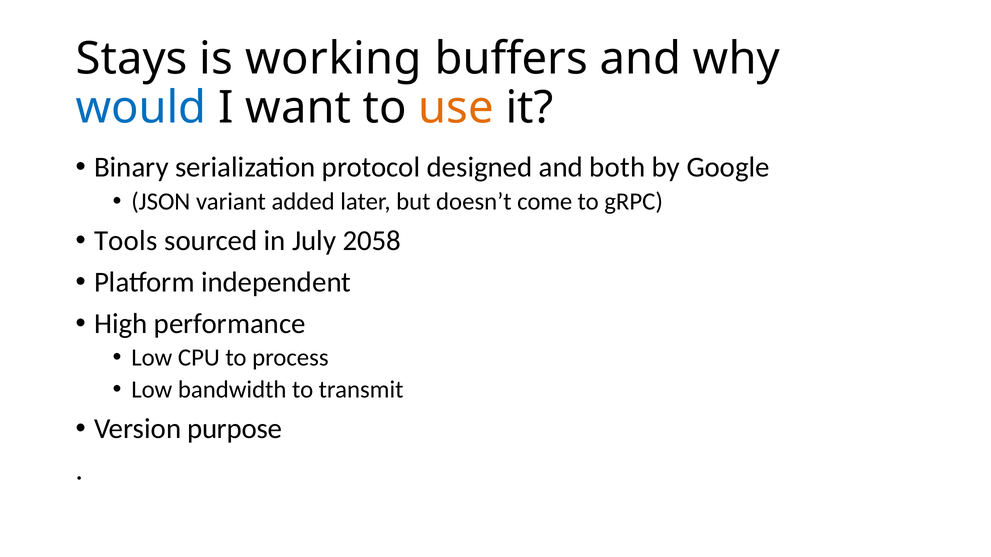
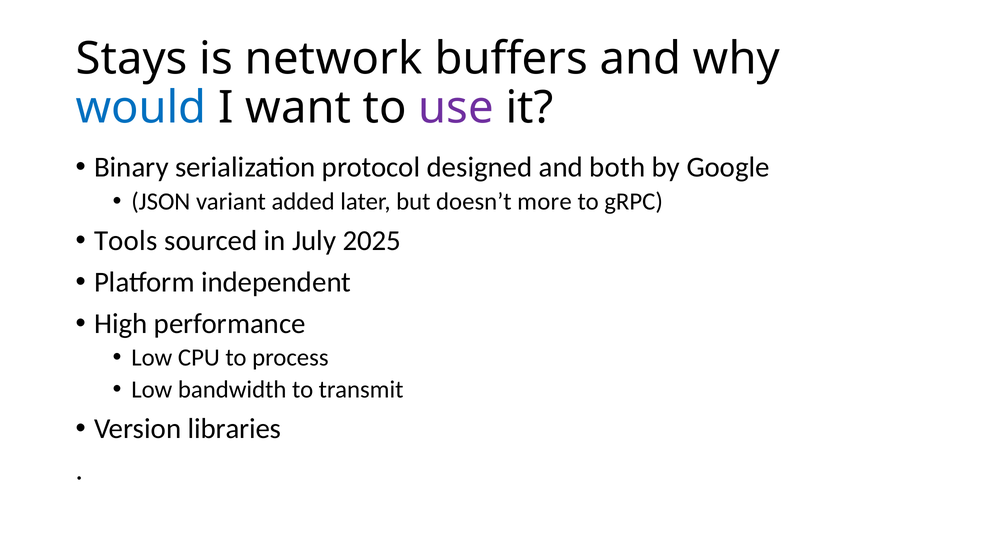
working: working -> network (334, 59)
use colour: orange -> purple (456, 108)
come: come -> more (544, 202)
2058: 2058 -> 2025 (372, 241)
purpose: purpose -> libraries (234, 429)
